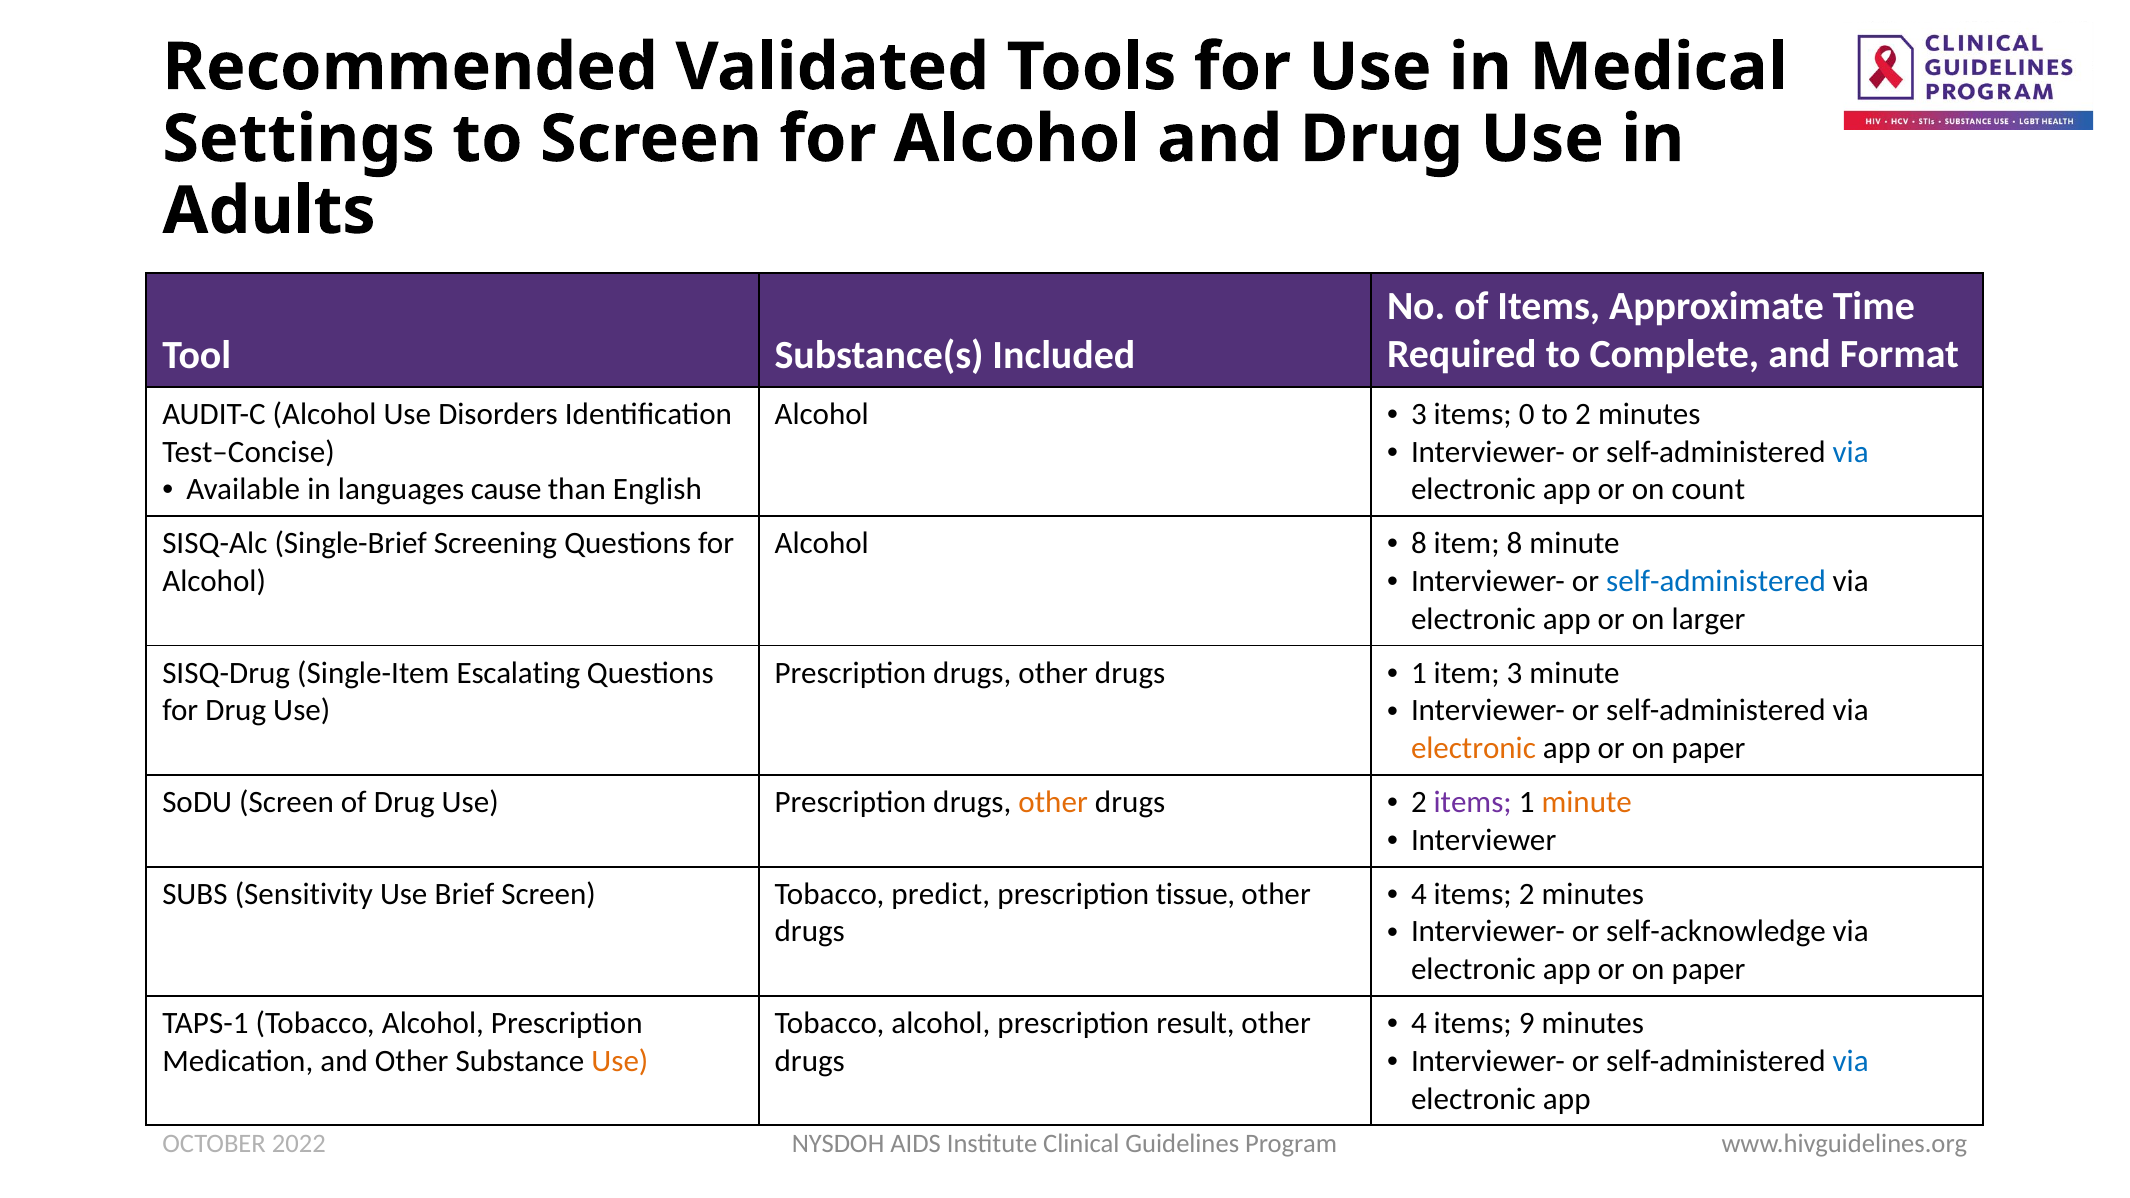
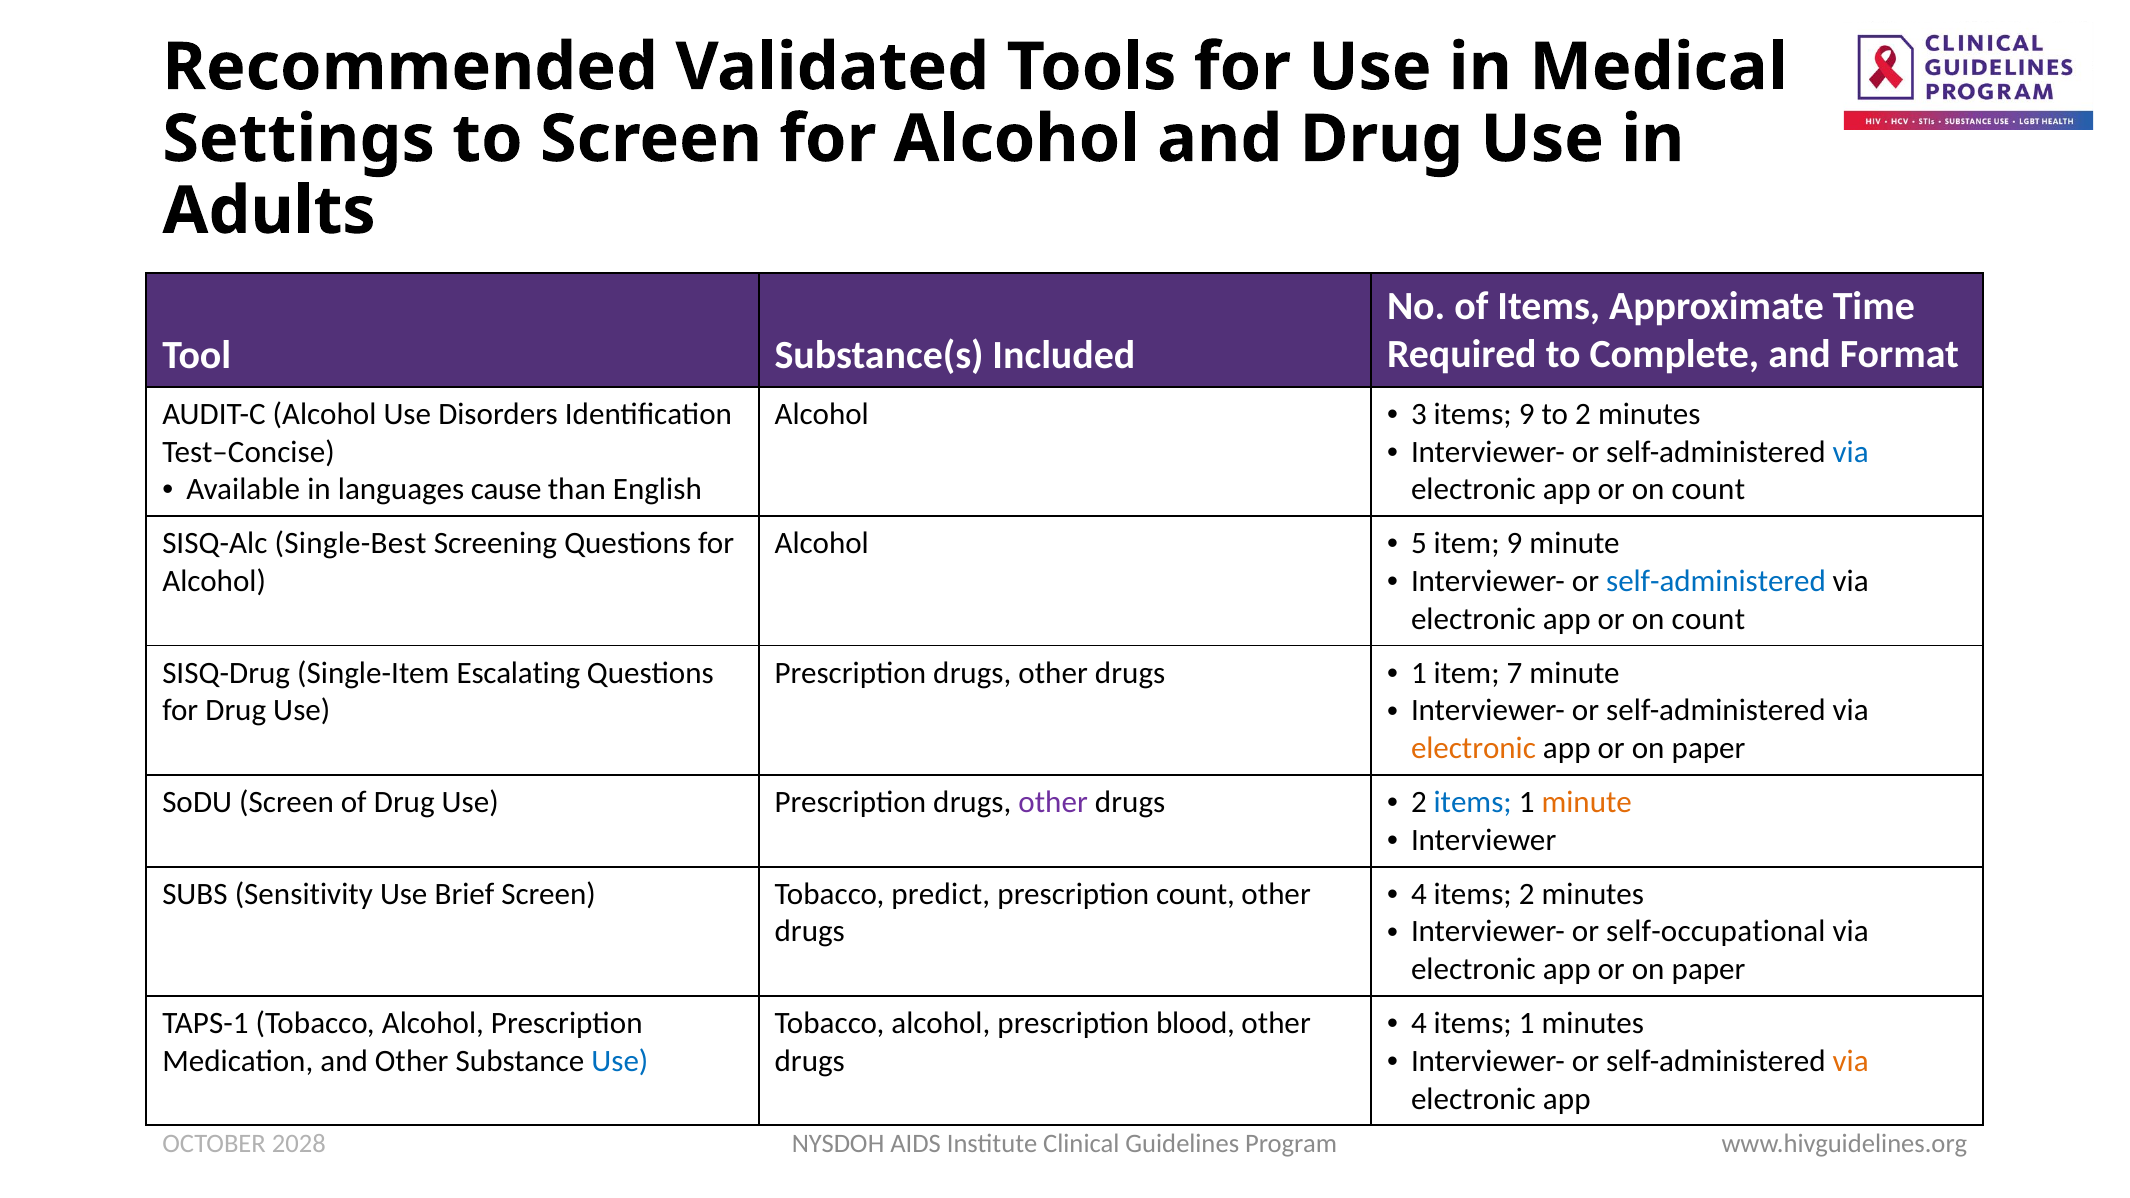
items 0: 0 -> 9 (1527, 414)
Single-Brief: Single-Brief -> Single-Best (351, 543)
8: 8 -> 5 (1419, 543)
item 8: 8 -> 9 (1514, 543)
larger: larger -> count (1708, 619)
item 3: 3 -> 7 (1514, 673)
other colour: orange -> purple (1053, 802)
items colour: purple -> blue (1473, 802)
prescription tissue: tissue -> count (1195, 894)
self-acknowledge: self-acknowledge -> self-occupational (1716, 932)
4 items 9: 9 -> 1 (1527, 1023)
result: result -> blood (1195, 1023)
via colour: blue -> orange (1851, 1061)
Use colour: orange -> blue (620, 1061)
2022: 2022 -> 2028 (299, 1144)
